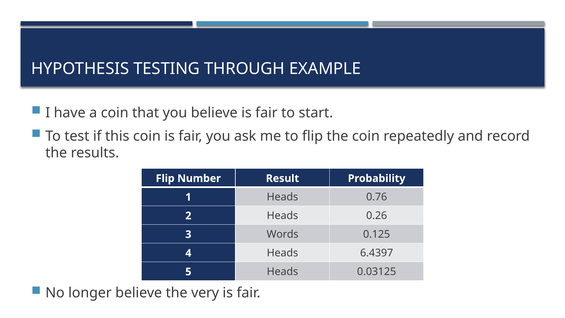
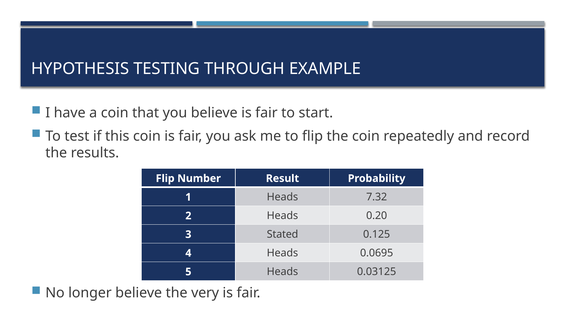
0.76: 0.76 -> 7.32 (377, 197)
0.26: 0.26 -> 0.20 (377, 216)
Words: Words -> Stated (283, 234)
6.4397: 6.4397 -> 0.0695 (377, 253)
